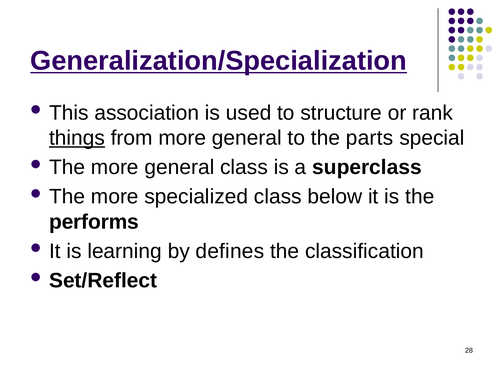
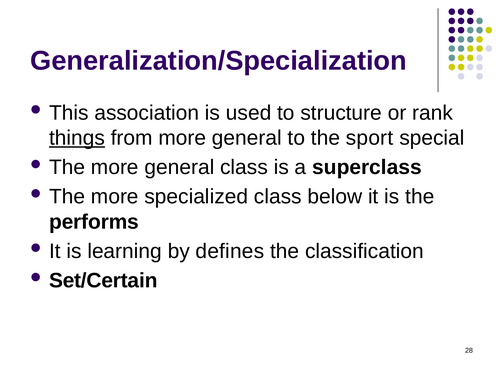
Generalization/Specialization underline: present -> none (219, 61)
parts: parts -> sport (370, 138)
Set/Reflect: Set/Reflect -> Set/Certain (103, 281)
